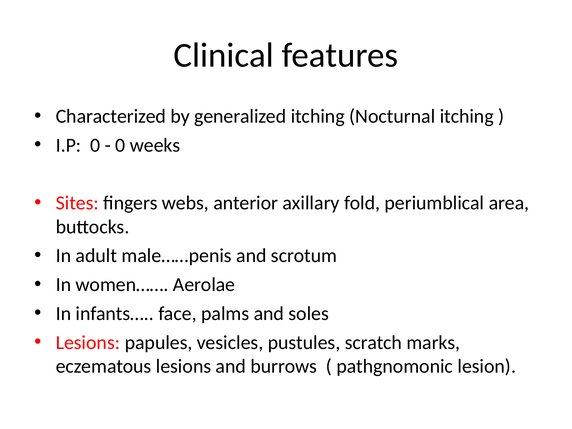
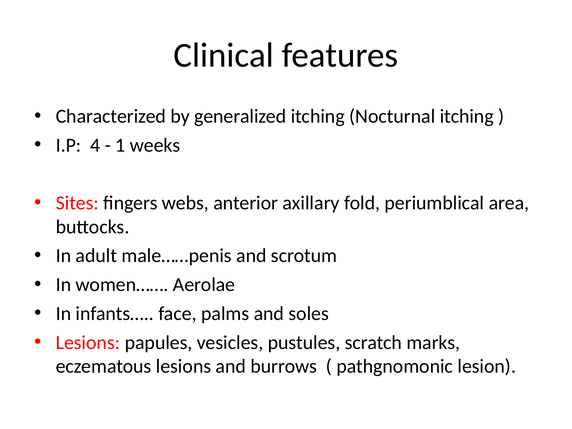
I.P 0: 0 -> 4 (95, 145)
0: 0 -> 1 (120, 145)
